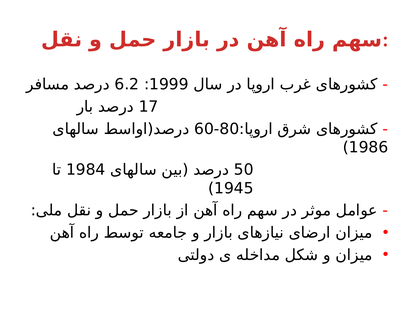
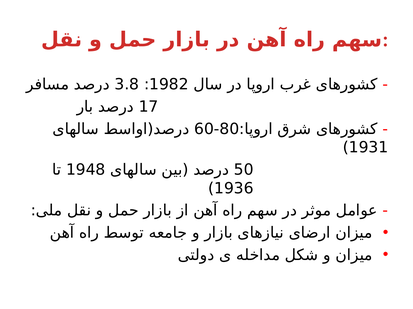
6.2: 6.2 -> 3.8 (127, 85)
1999: 1999 -> 1982 (169, 85)
1986: 1986 -> 1931 (369, 148)
1984: 1984 -> 1948 (86, 170)
1945: 1945 -> 1936 (234, 189)
